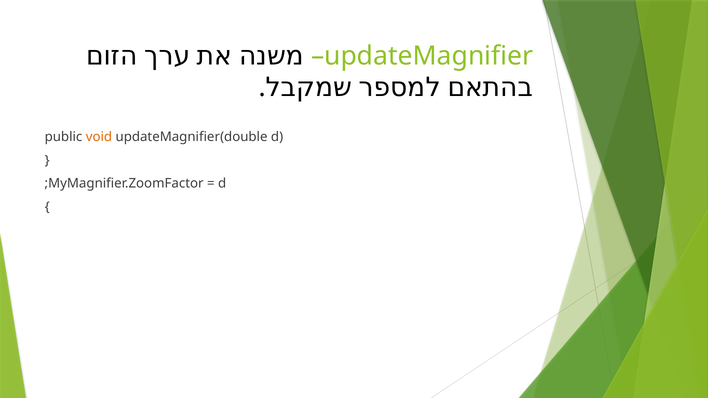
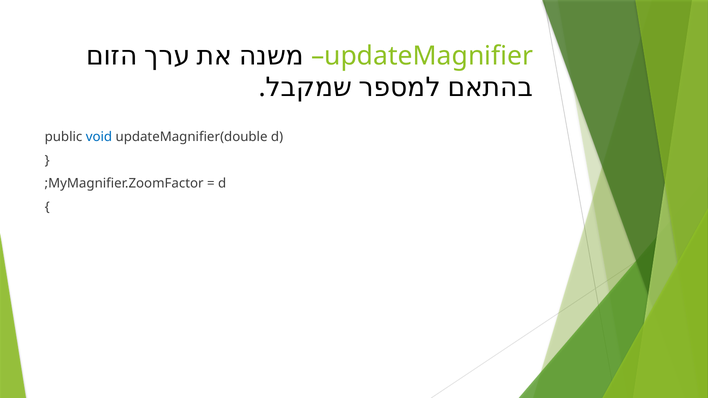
void colour: orange -> blue (99, 137)
